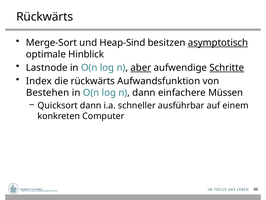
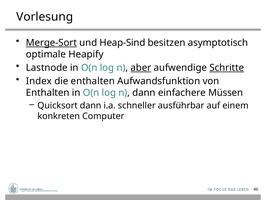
Rückwärts: Rückwärts -> Vorlesung (45, 17)
Merge-Sort underline: none -> present (51, 43)
asymptotisch underline: present -> none (218, 43)
Hinblick: Hinblick -> Heapify (86, 54)
die rückwärts: rückwärts -> enthalten (93, 81)
Bestehen: Bestehen -> Enthalten (48, 92)
